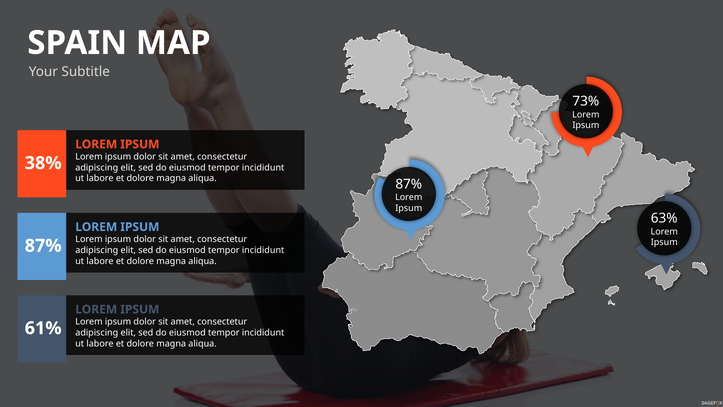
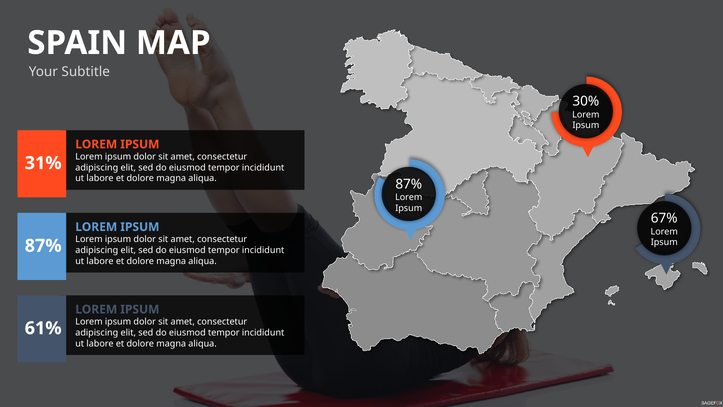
73%: 73% -> 30% (586, 101)
38%: 38% -> 31% (43, 163)
63%: 63% -> 67% (664, 218)
